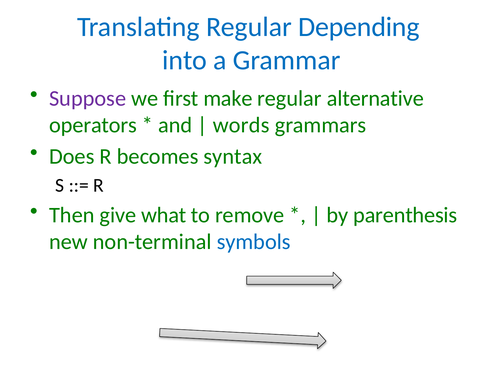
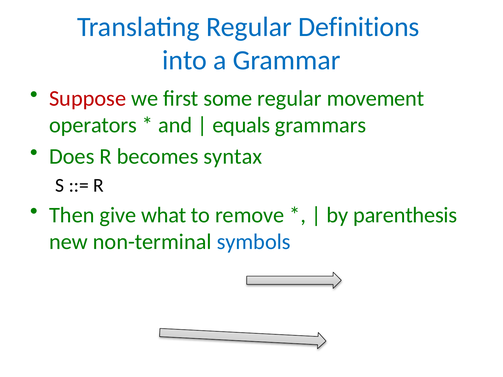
Depending: Depending -> Definitions (359, 27)
Suppose colour: purple -> red (88, 98)
make: make -> some (228, 98)
alternative: alternative -> movement (375, 98)
words: words -> equals (241, 125)
